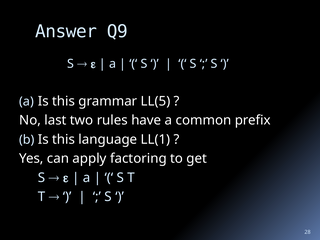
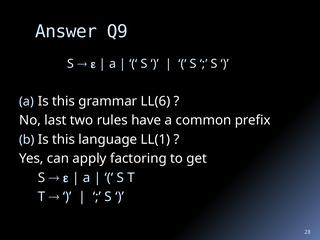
LL(5: LL(5 -> LL(6 (155, 101)
